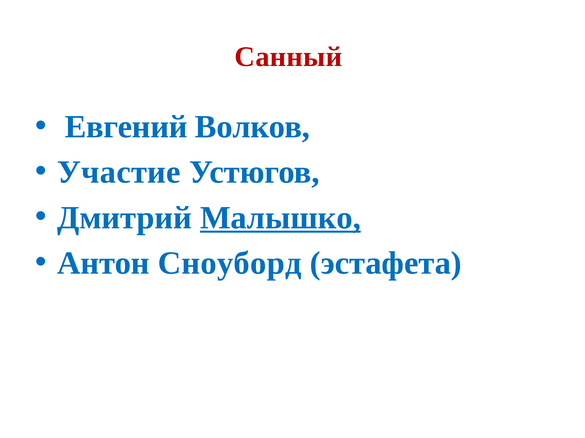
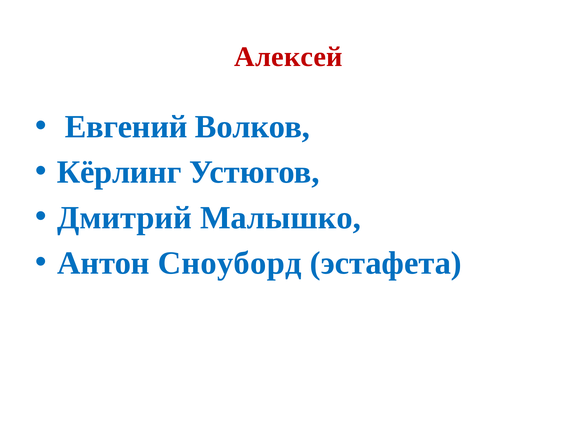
Санный: Санный -> Алексей (288, 57)
Участие: Участие -> Кёрлинг (119, 173)
Малышко underline: present -> none (280, 218)
